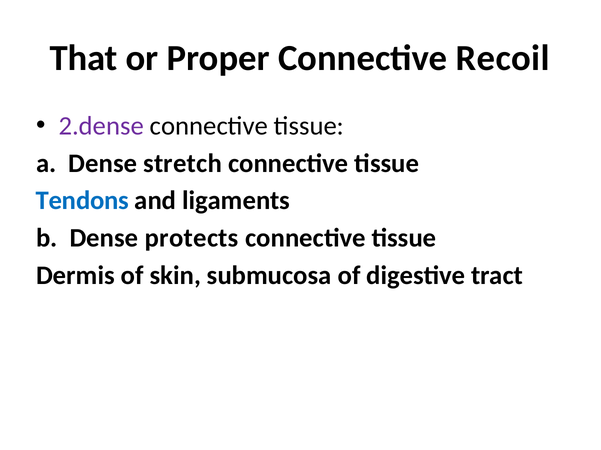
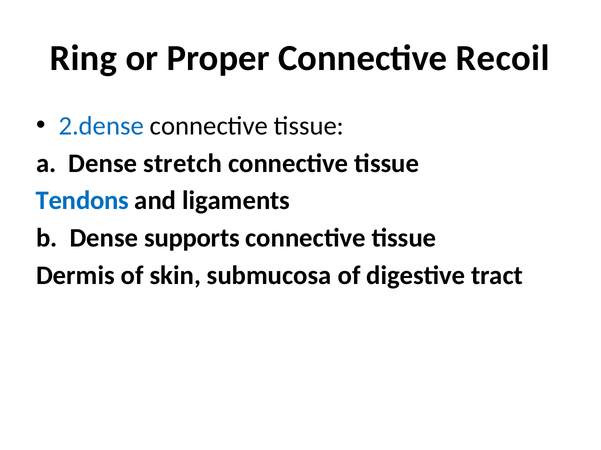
That: That -> Ring (83, 58)
2.dense colour: purple -> blue (101, 126)
protects: protects -> supports (192, 238)
